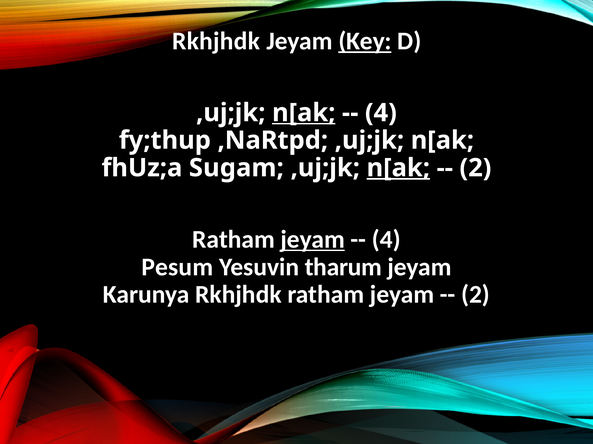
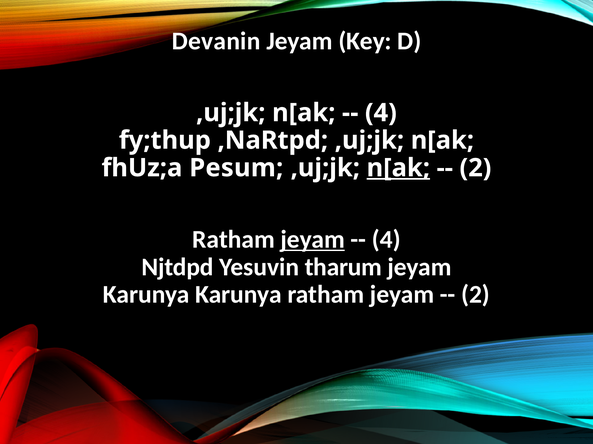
Rkhjhdk: Rkhjhdk -> Devanin (216, 41)
Key underline: present -> none (365, 41)
n[ak underline: present -> none (304, 113)
Sugam: Sugam -> Pesum (236, 168)
Pesum: Pesum -> Njtdpd (178, 267)
Karunya Rkhjhdk: Rkhjhdk -> Karunya (238, 295)
